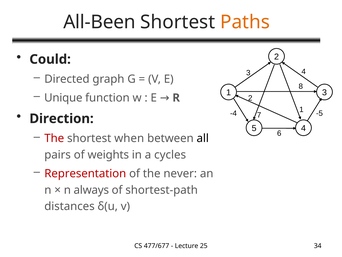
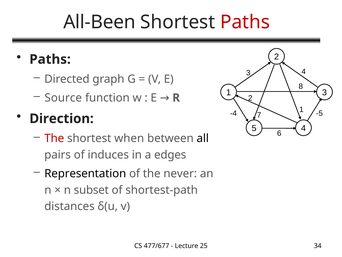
Paths colour: orange -> red (245, 22)
Could: Could -> Paths (50, 59)
Unique: Unique -> Source (63, 98)
weights: weights -> induces (108, 155)
cycles: cycles -> edges (170, 155)
Representation colour: red -> black (85, 173)
always: always -> subset (91, 190)
